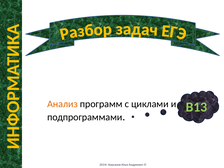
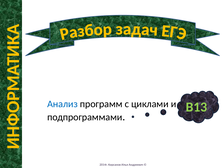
Анализ colour: orange -> blue (62, 104)
